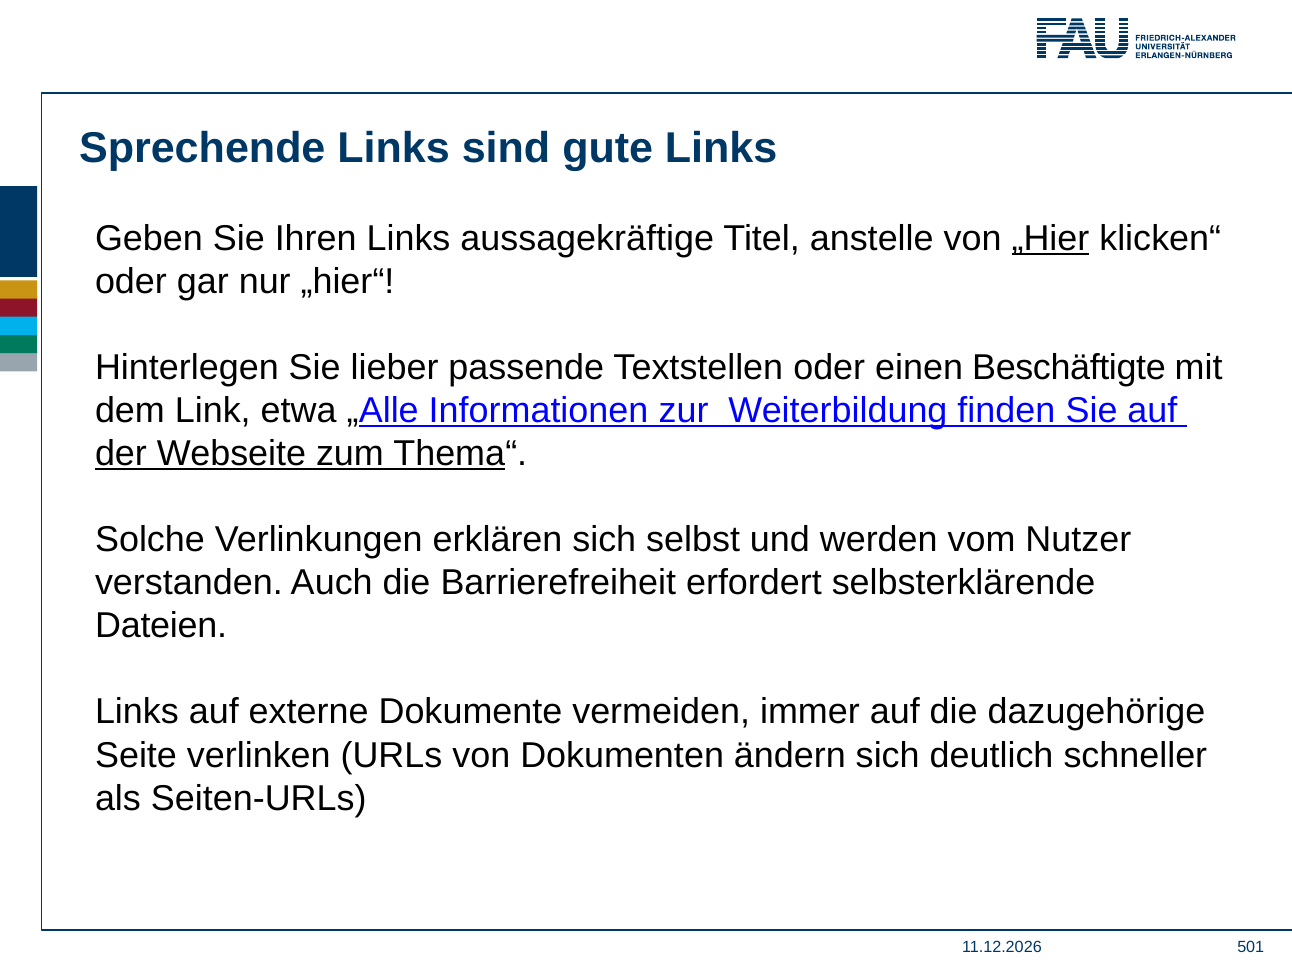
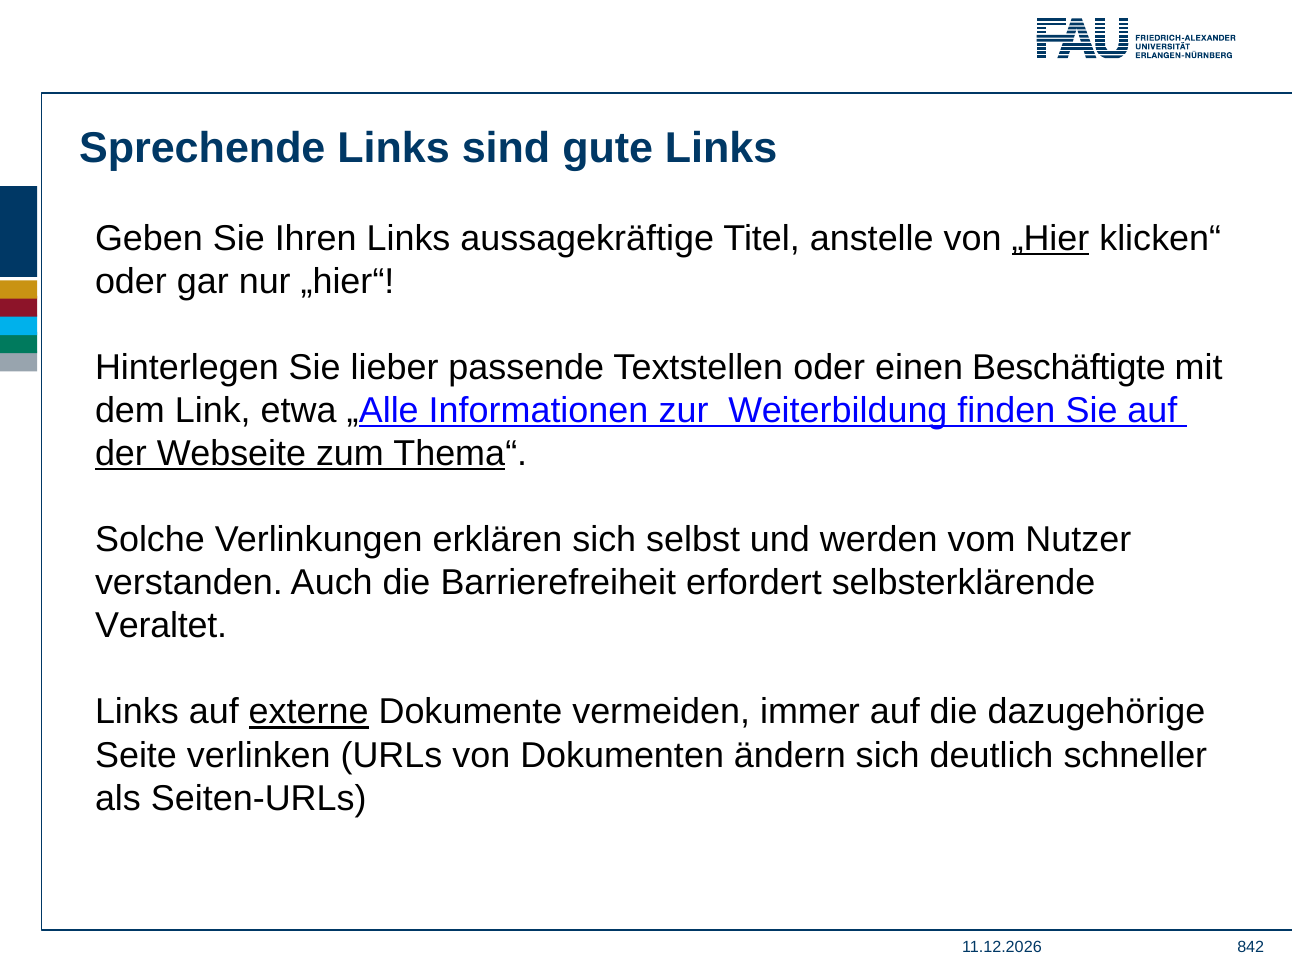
Dateien: Dateien -> Veraltet (161, 626)
externe underline: none -> present (309, 712)
501: 501 -> 842 (1251, 947)
